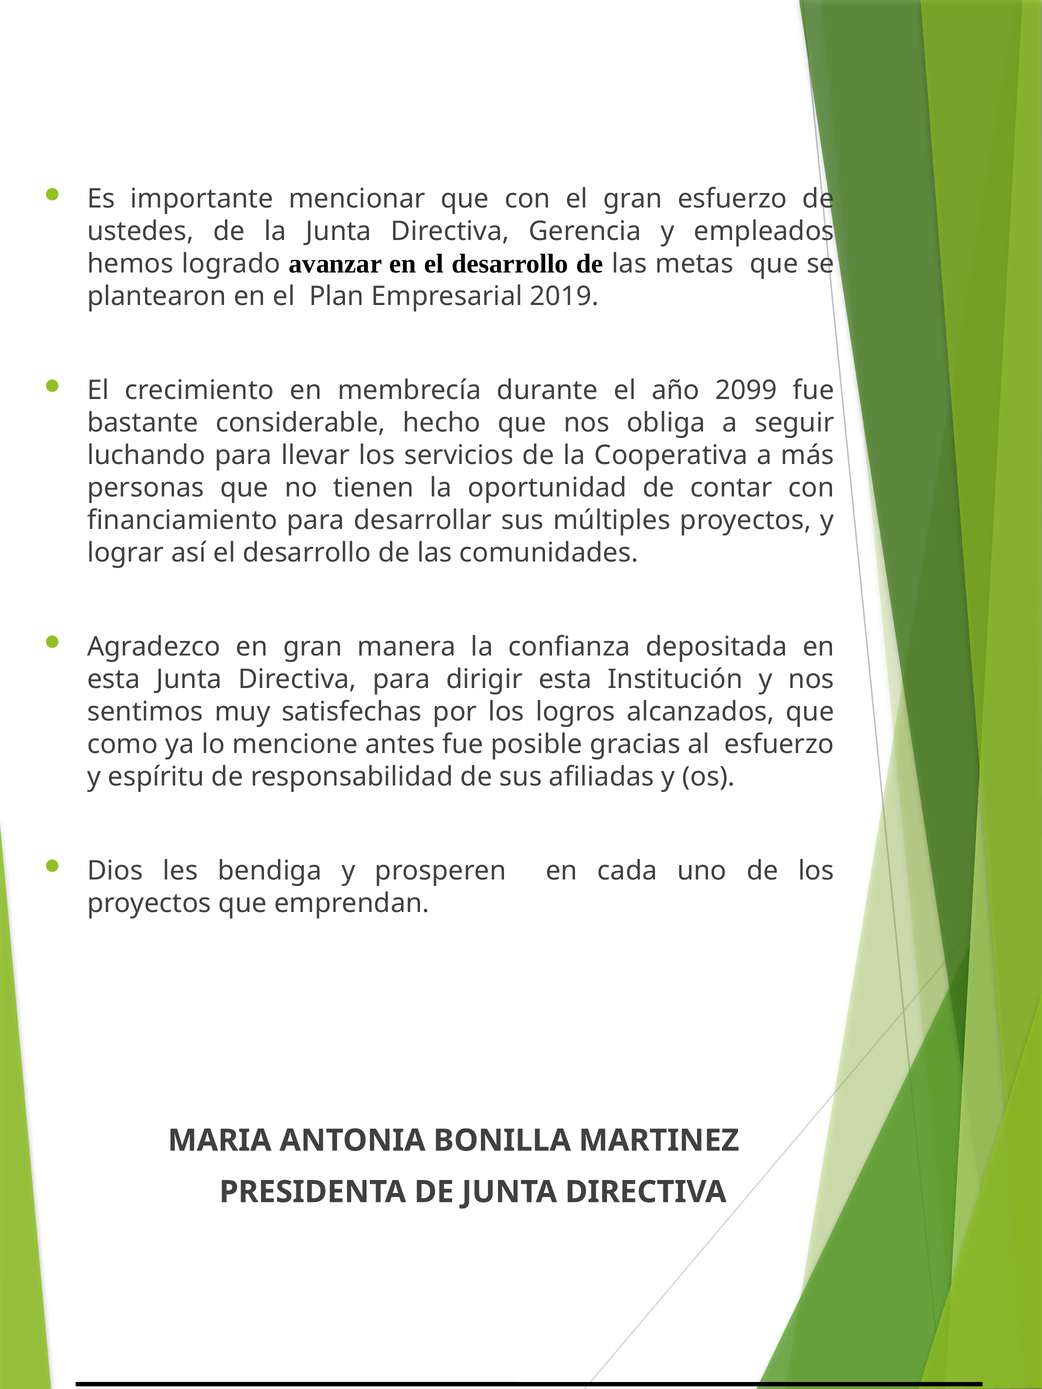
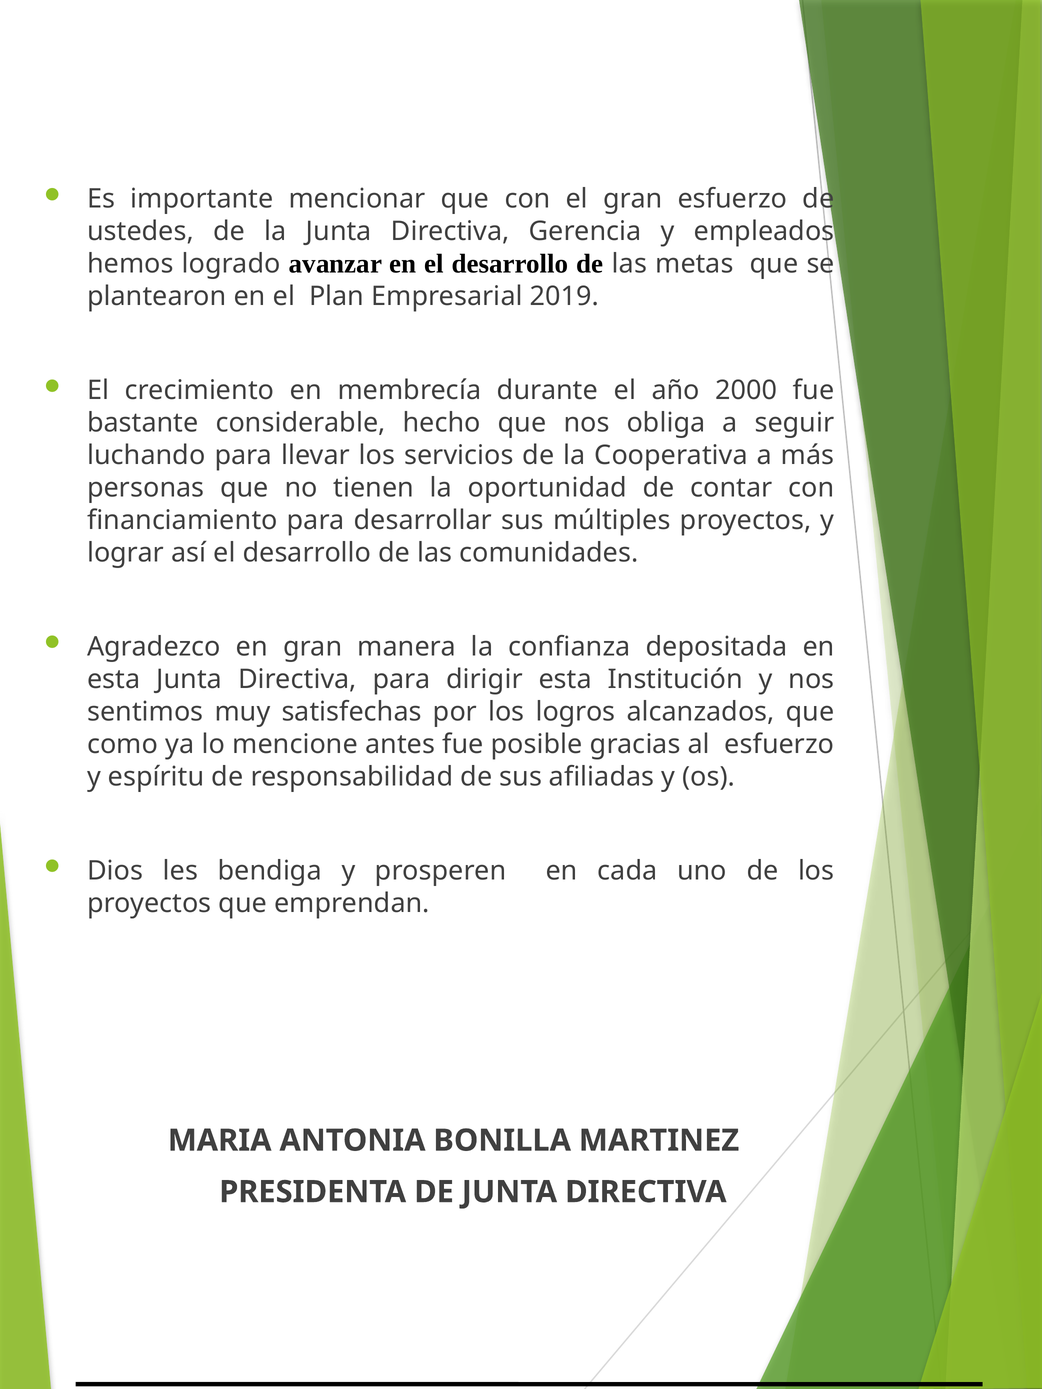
2099: 2099 -> 2000 (746, 391)
